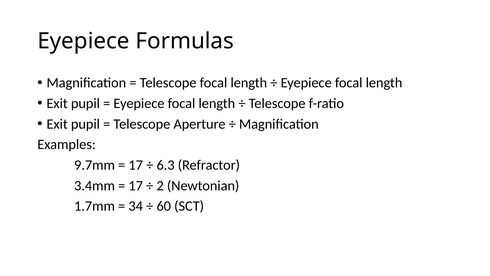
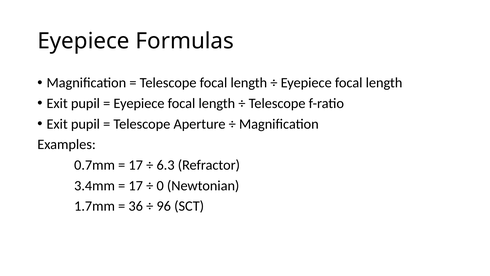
9.7mm: 9.7mm -> 0.7mm (95, 165)
2: 2 -> 0 (160, 185)
34: 34 -> 36 (136, 206)
60: 60 -> 96 (164, 206)
